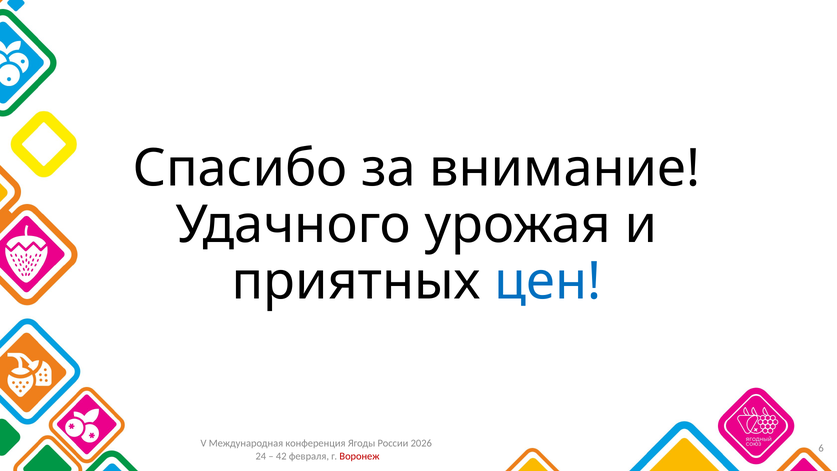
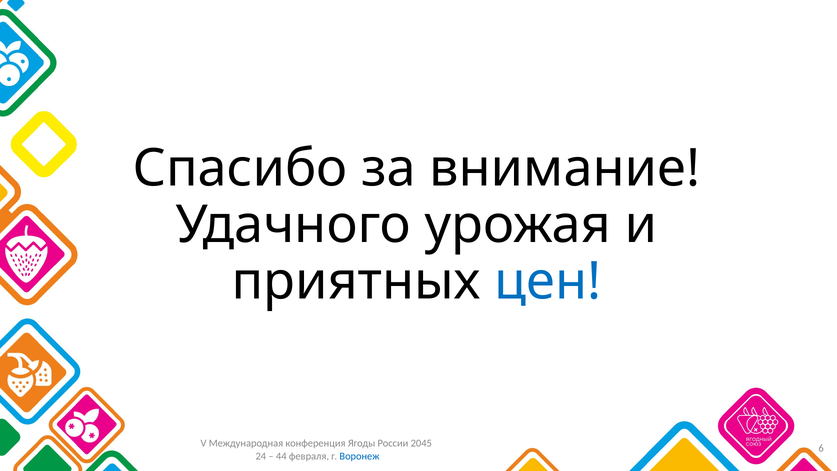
2026: 2026 -> 2045 (421, 443)
42: 42 -> 44 (281, 456)
Воронеж colour: red -> blue (359, 456)
